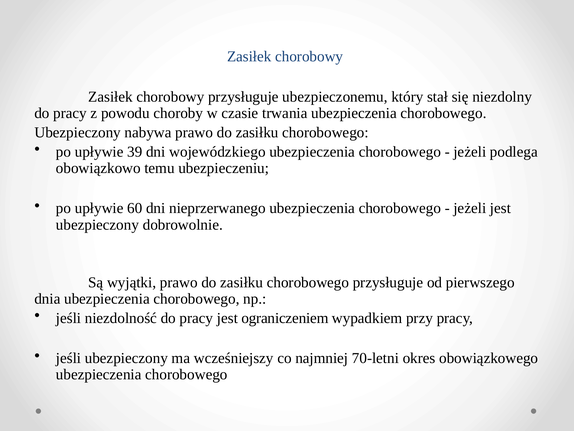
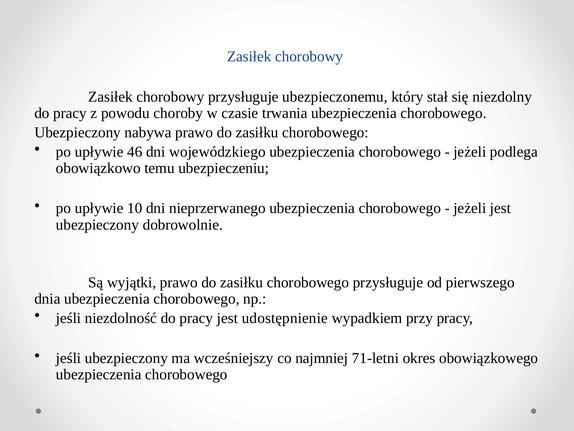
39: 39 -> 46 (135, 151)
60: 60 -> 10 (135, 208)
ograniczeniem: ograniczeniem -> udostępnienie (285, 318)
70-letni: 70-letni -> 71-letni (375, 358)
